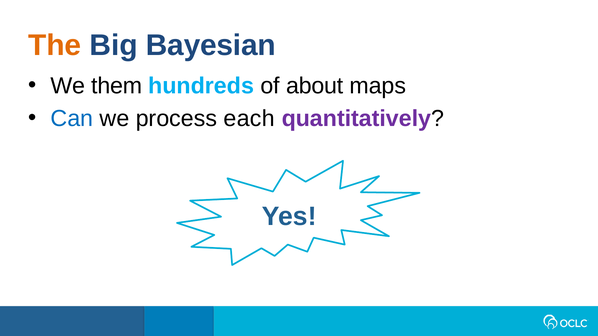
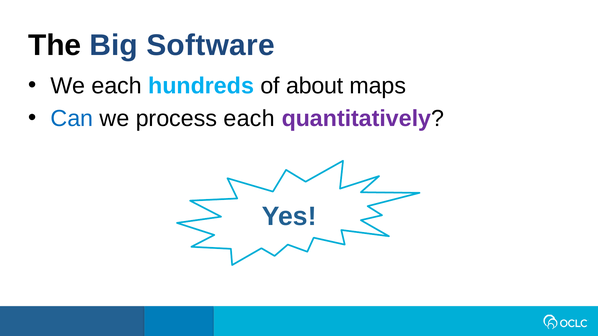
The colour: orange -> black (55, 45)
Bayesian: Bayesian -> Software (211, 45)
We them: them -> each (117, 86)
